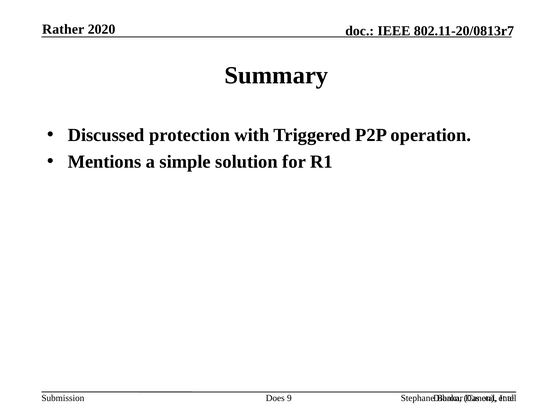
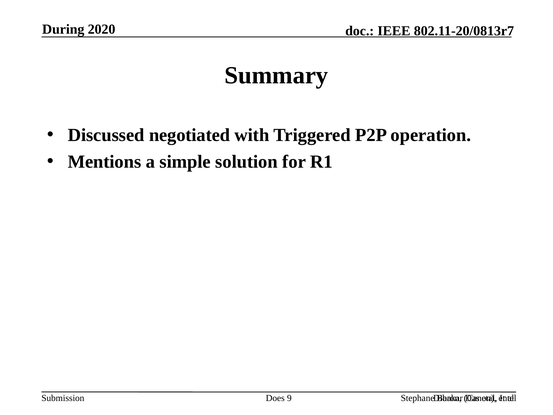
Rather: Rather -> During (63, 29)
protection: protection -> negotiated (190, 135)
